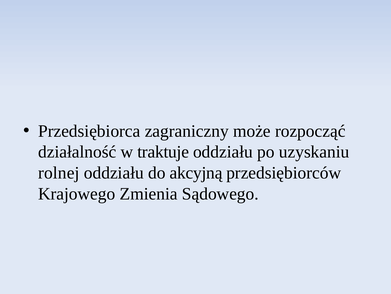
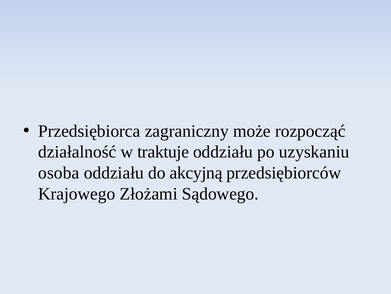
rolnej: rolnej -> osoba (59, 172)
Zmienia: Zmienia -> Złożami (149, 193)
